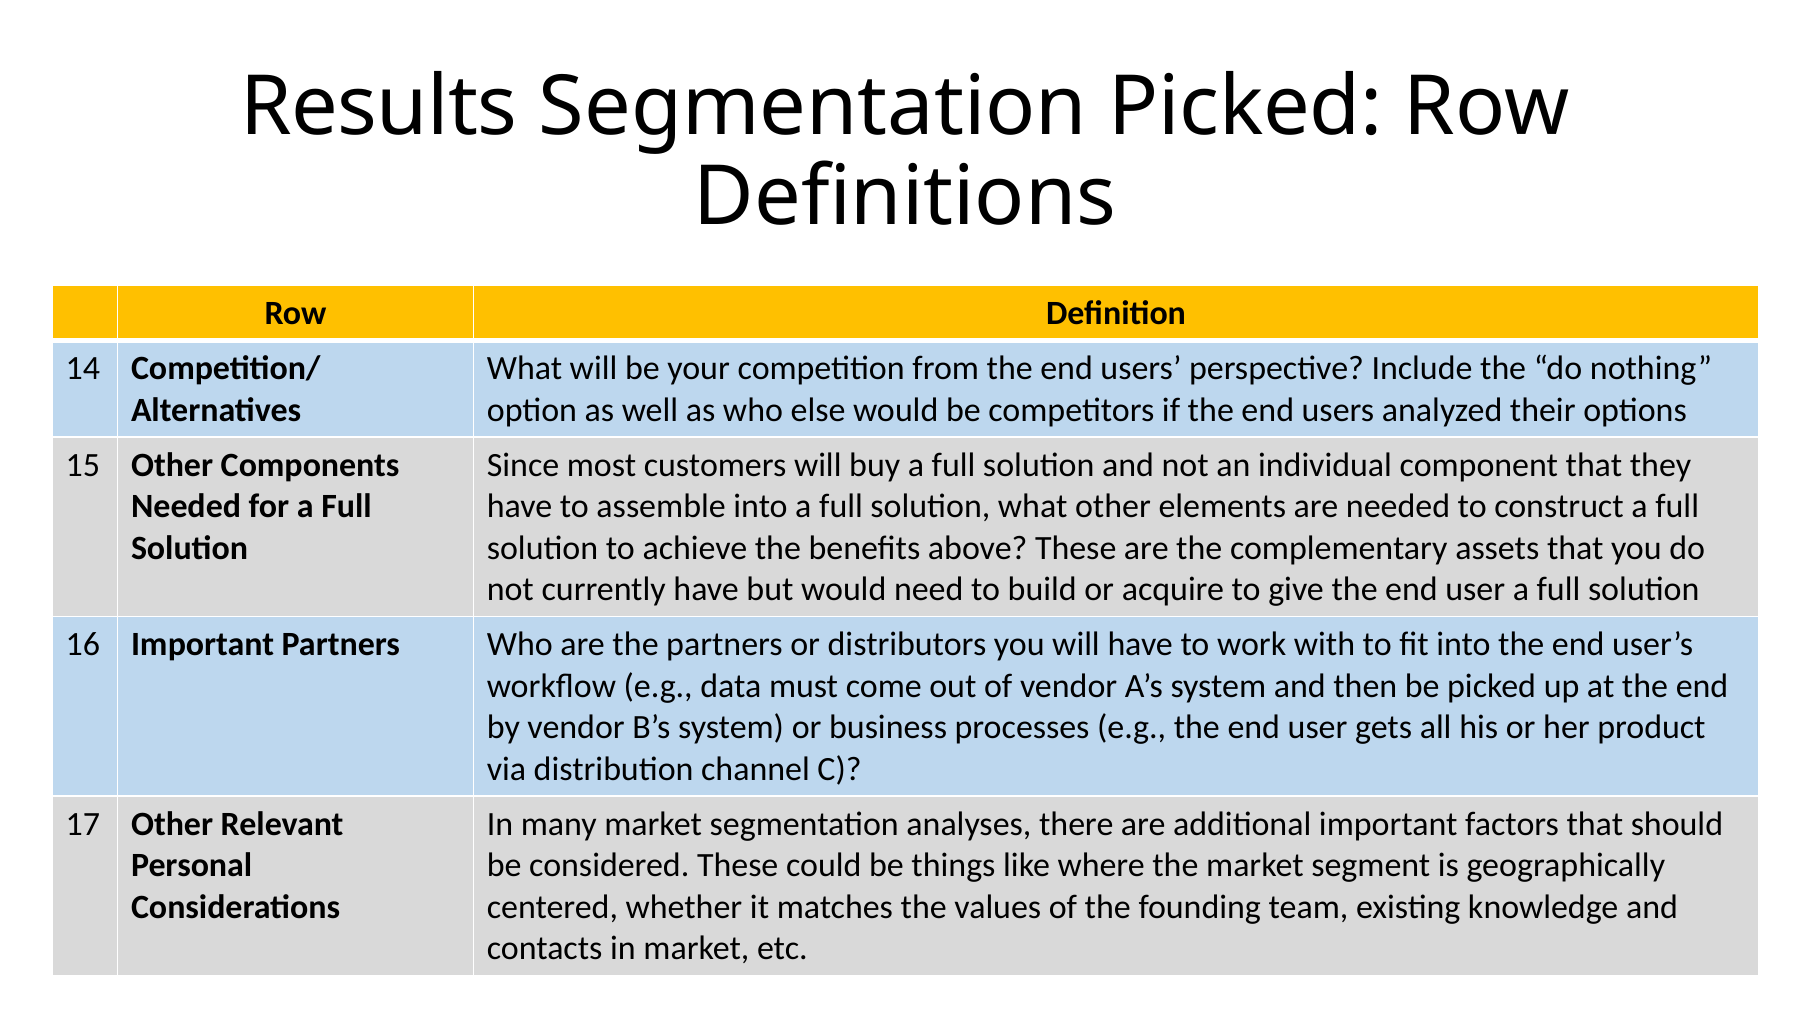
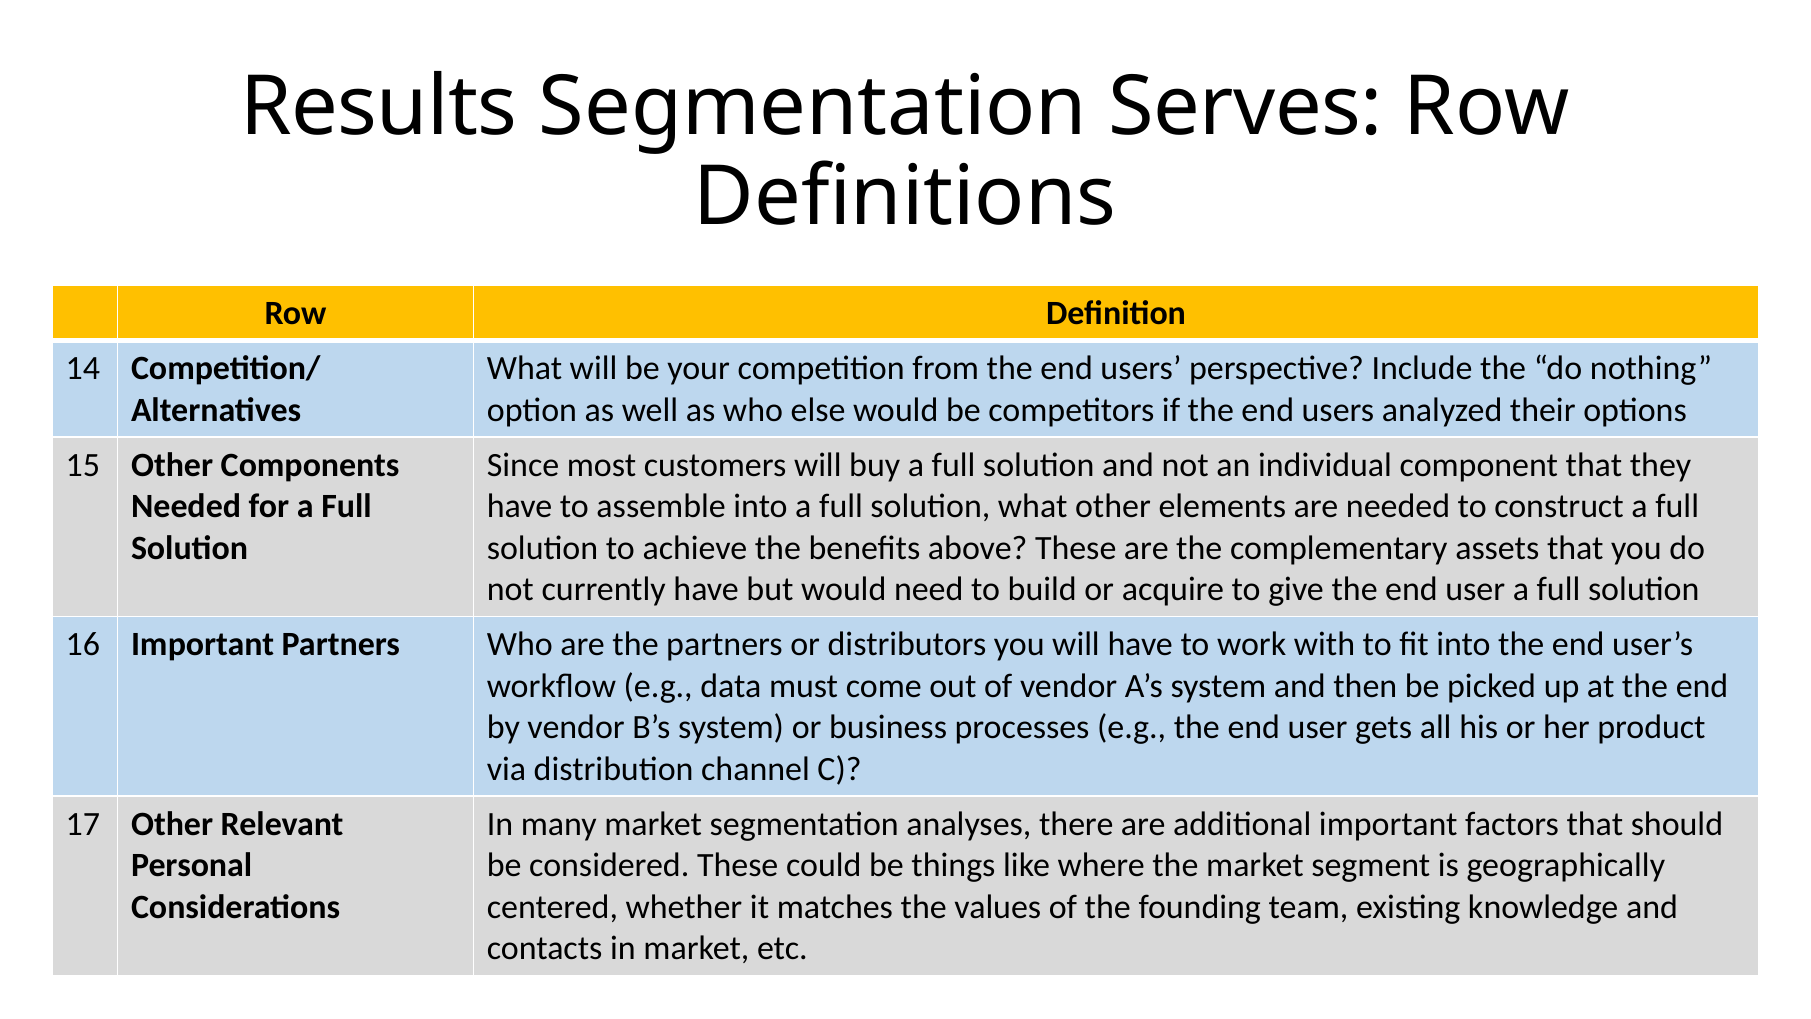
Segmentation Picked: Picked -> Serves (1246, 107)
